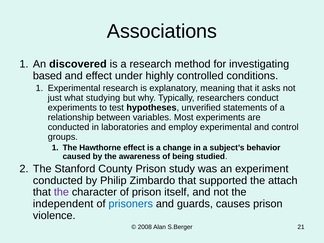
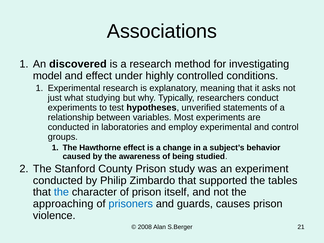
based: based -> model (47, 76)
attach: attach -> tables (283, 180)
the colour: purple -> blue (61, 192)
independent: independent -> approaching (63, 204)
